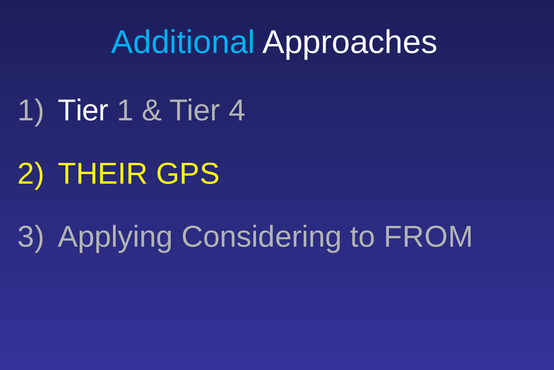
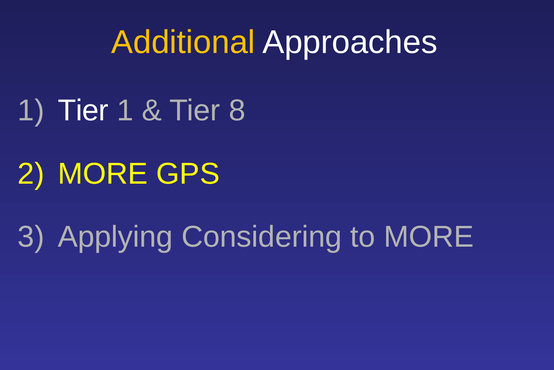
Additional colour: light blue -> yellow (183, 42)
4: 4 -> 8 (237, 110)
2 THEIR: THEIR -> MORE (103, 173)
to FROM: FROM -> MORE (429, 236)
